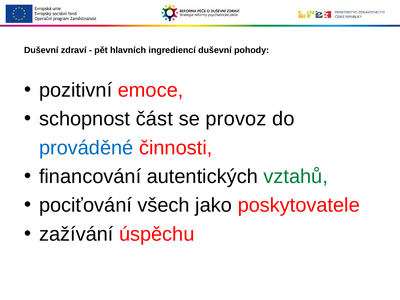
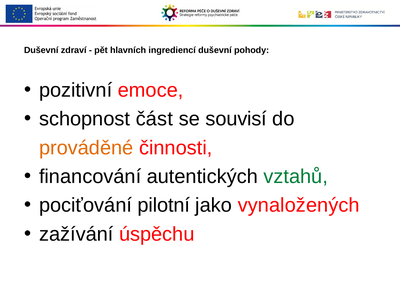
provoz: provoz -> souvisí (236, 119)
prováděné colour: blue -> orange (86, 148)
všech: všech -> pilotní (164, 205)
poskytovatele: poskytovatele -> vynaložených (299, 205)
